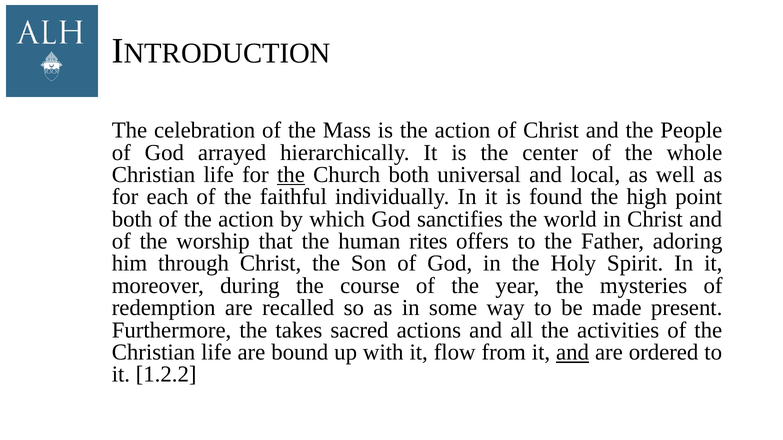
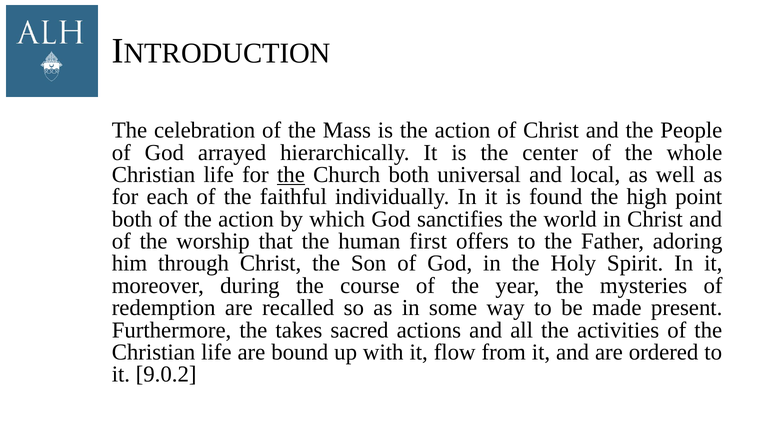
rites: rites -> first (428, 242)
and underline: present -> none (573, 353)
1.2.2: 1.2.2 -> 9.0.2 (166, 375)
